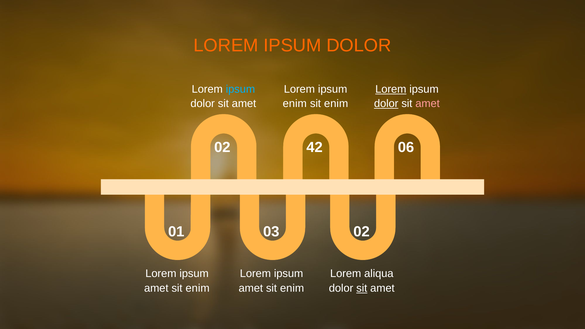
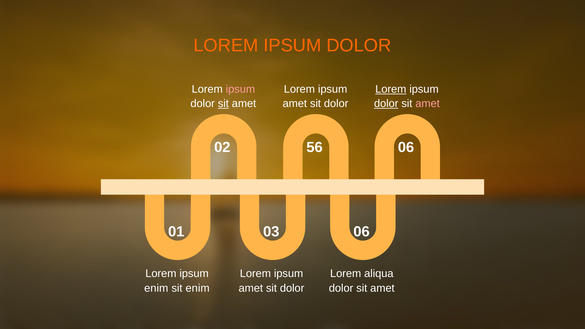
ipsum colour: light blue -> pink (240, 89)
sit underline: none -> present (223, 104)
enim: enim -> amet (295, 104)
enim: enim -> dolor (336, 104)
42: 42 -> 56 (315, 147)
03 02: 02 -> 06 (362, 232)
amet: amet -> enim (156, 288)
enim: enim -> dolor (292, 288)
sit underline: present -> none (362, 288)
